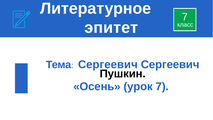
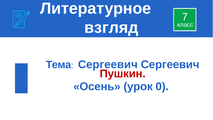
эпитет: эпитет -> взгляд (111, 28)
Пушкин colour: black -> red (123, 74)
урок 7: 7 -> 0 (162, 86)
